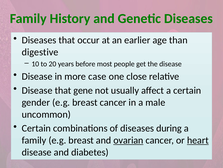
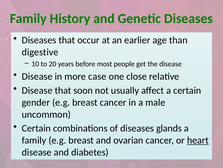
gene: gene -> soon (83, 90)
during: during -> glands (169, 128)
ovarian underline: present -> none (128, 140)
